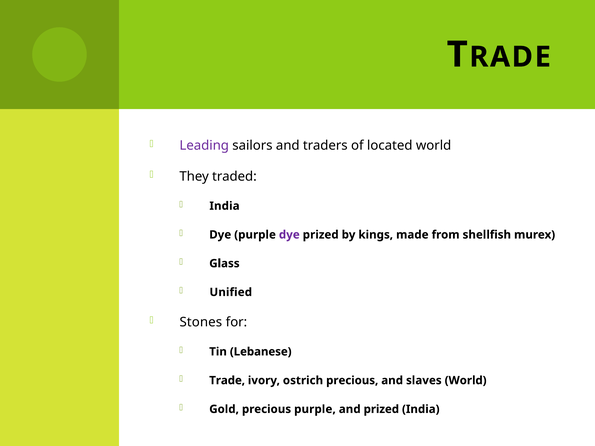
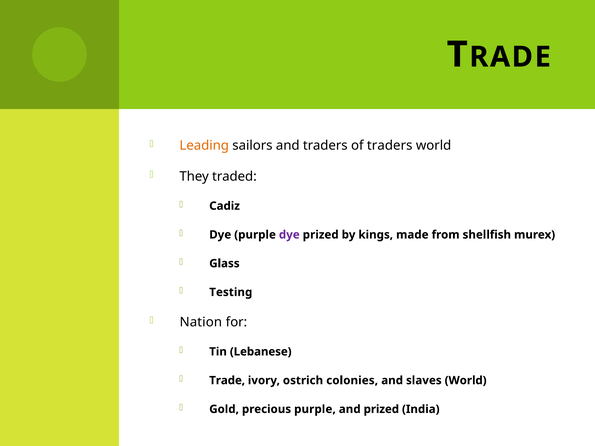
Leading colour: purple -> orange (204, 146)
of located: located -> traders (390, 146)
India: India -> Cadiz (225, 206)
Unified: Unified -> Testing (231, 292)
Stones: Stones -> Nation (201, 322)
ostrich precious: precious -> colonies (352, 381)
